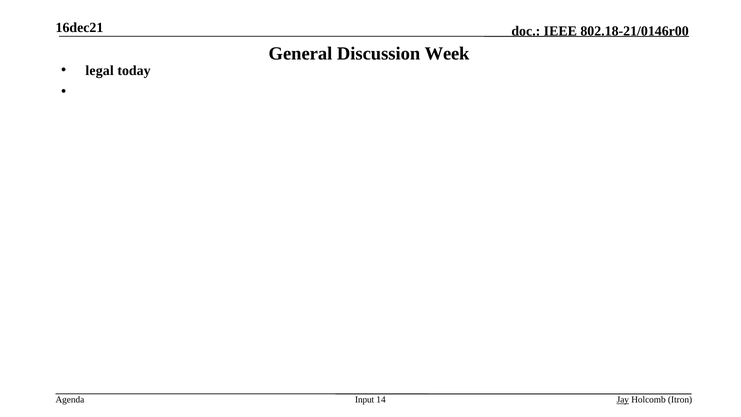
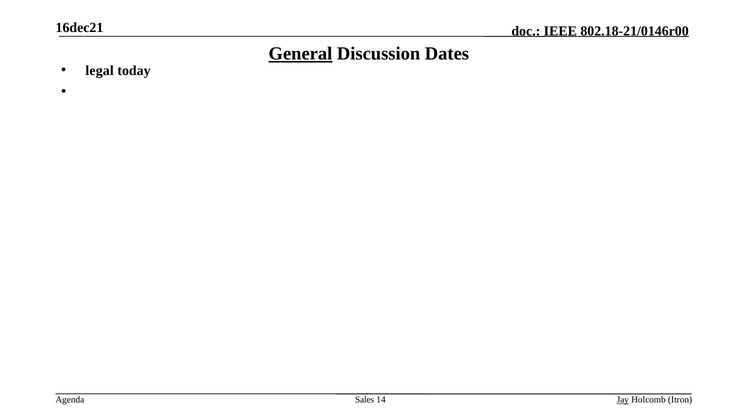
General underline: none -> present (300, 54)
Week: Week -> Dates (447, 54)
Input: Input -> Sales (365, 400)
